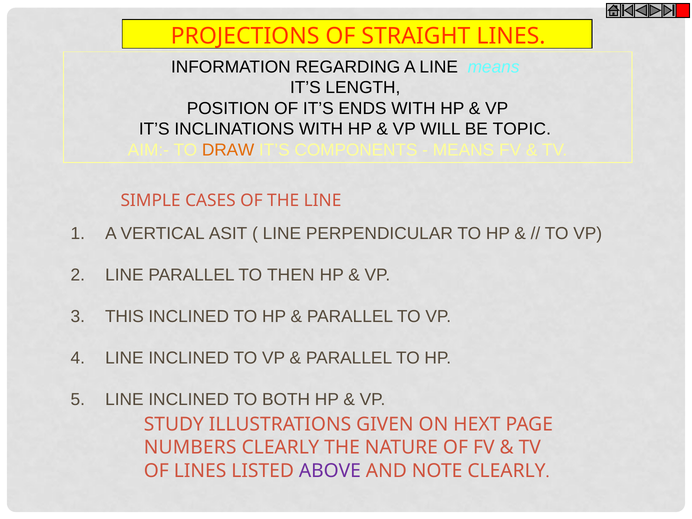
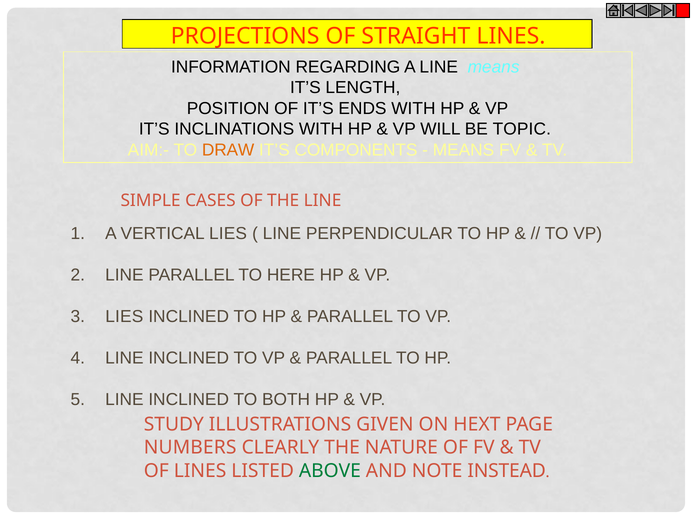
VERTICAL ASIT: ASIT -> LIES (228, 234)
THEN: THEN -> HERE (291, 275)
THIS: THIS -> LIES (124, 317)
ABOVE colour: purple -> green (330, 471)
NOTE CLEARLY: CLEARLY -> INSTEAD (507, 471)
